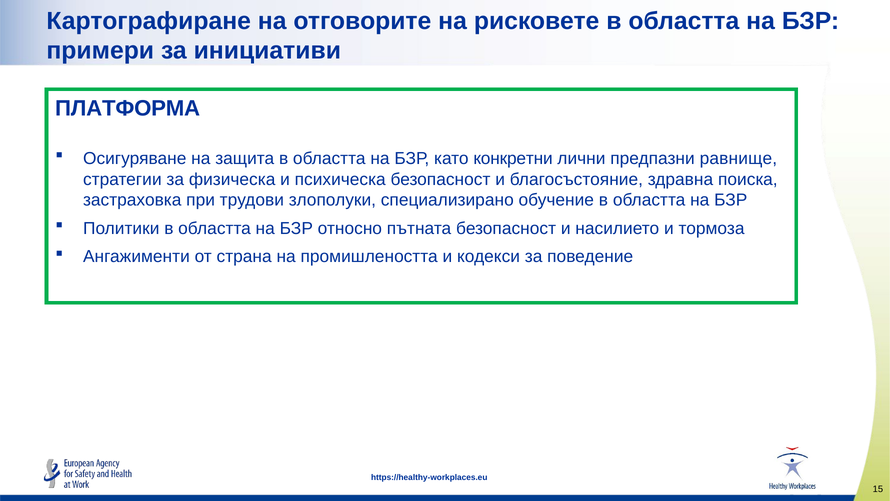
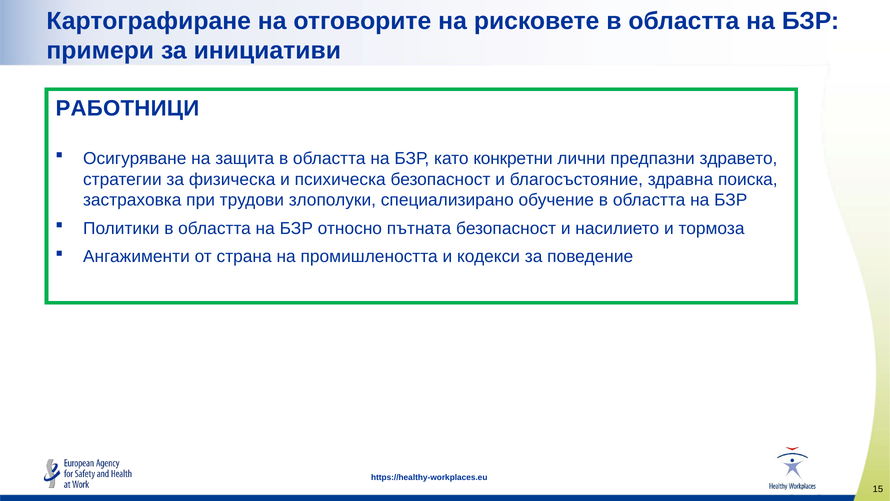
ПЛАТФОРМА: ПЛАТФОРМА -> РАБОТНИЦИ (127, 108)
равнище: равнище -> здравето (739, 158)
